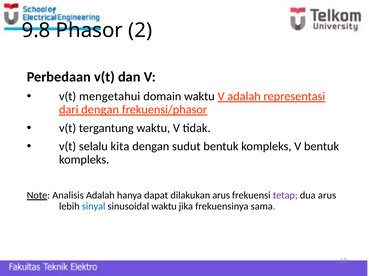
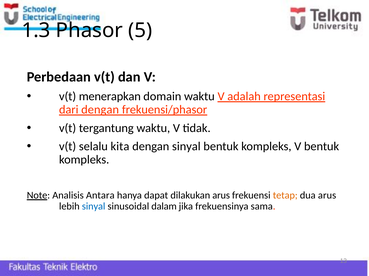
9.8: 9.8 -> 1.3 (36, 31)
2: 2 -> 5 (140, 31)
mengetahui: mengetahui -> menerapkan (110, 97)
dengan sudut: sudut -> sinyal (186, 147)
Analisis Adalah: Adalah -> Antara (100, 196)
tetap colour: purple -> orange (285, 196)
sinusoidal waktu: waktu -> dalam (164, 207)
